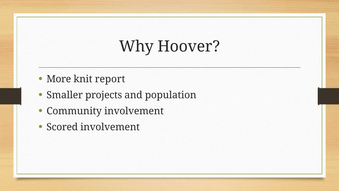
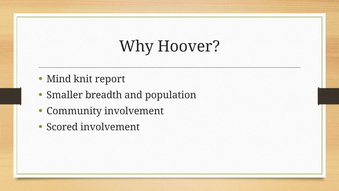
More: More -> Mind (59, 79)
projects: projects -> breadth (104, 95)
